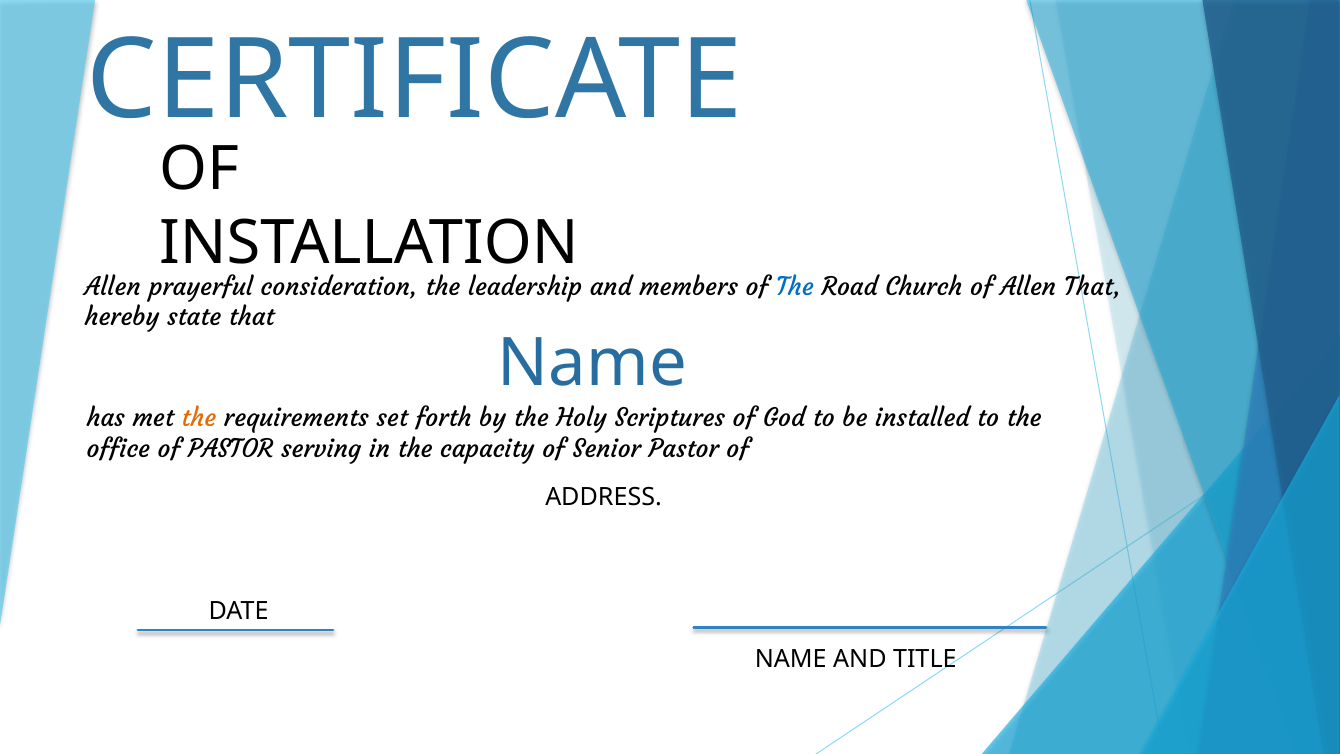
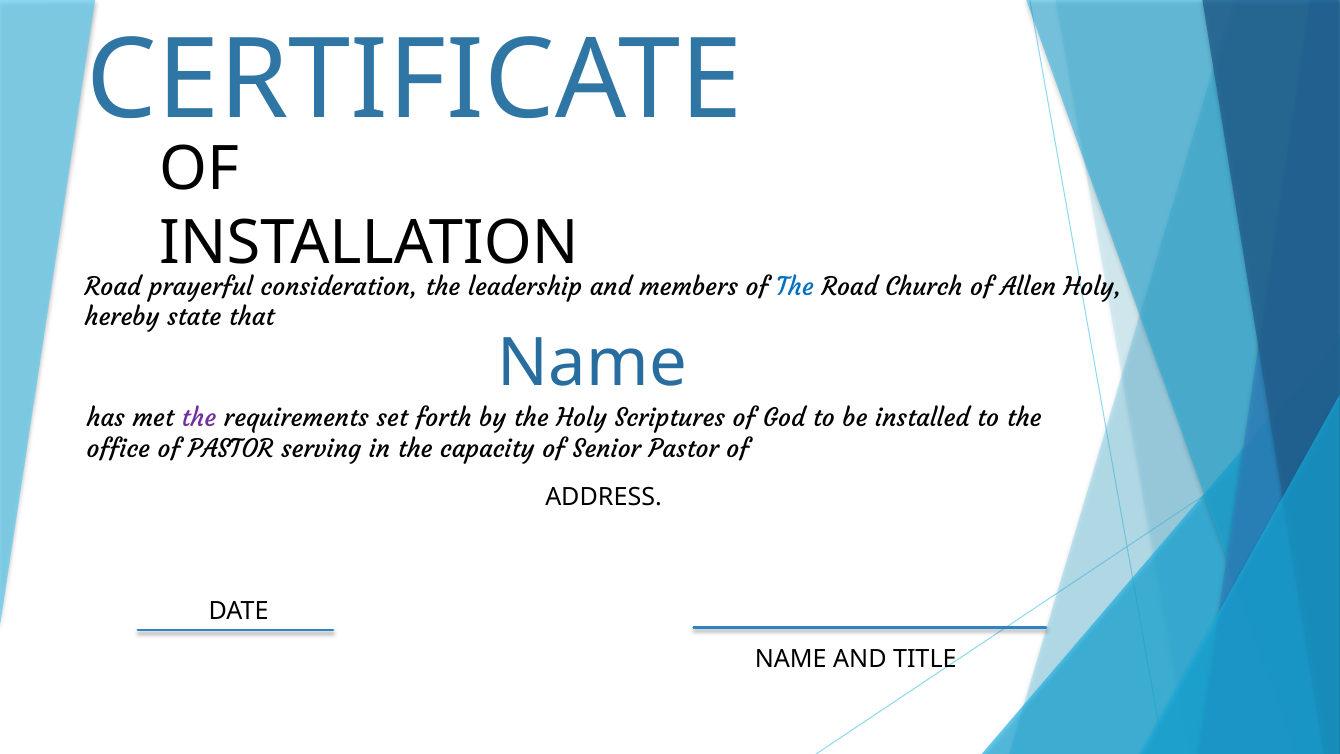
Allen: Allen -> Road (113, 287)
Allen That: That -> Holy (1093, 287)
the colour: orange -> purple (199, 419)
